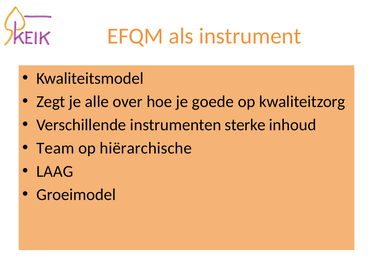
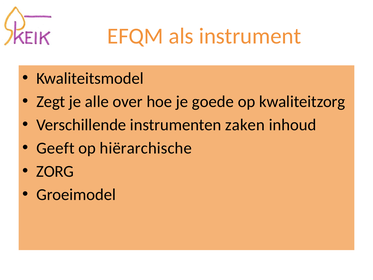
sterke: sterke -> zaken (245, 125)
Team: Team -> Geeft (55, 148)
LAAG: LAAG -> ZORG (55, 171)
